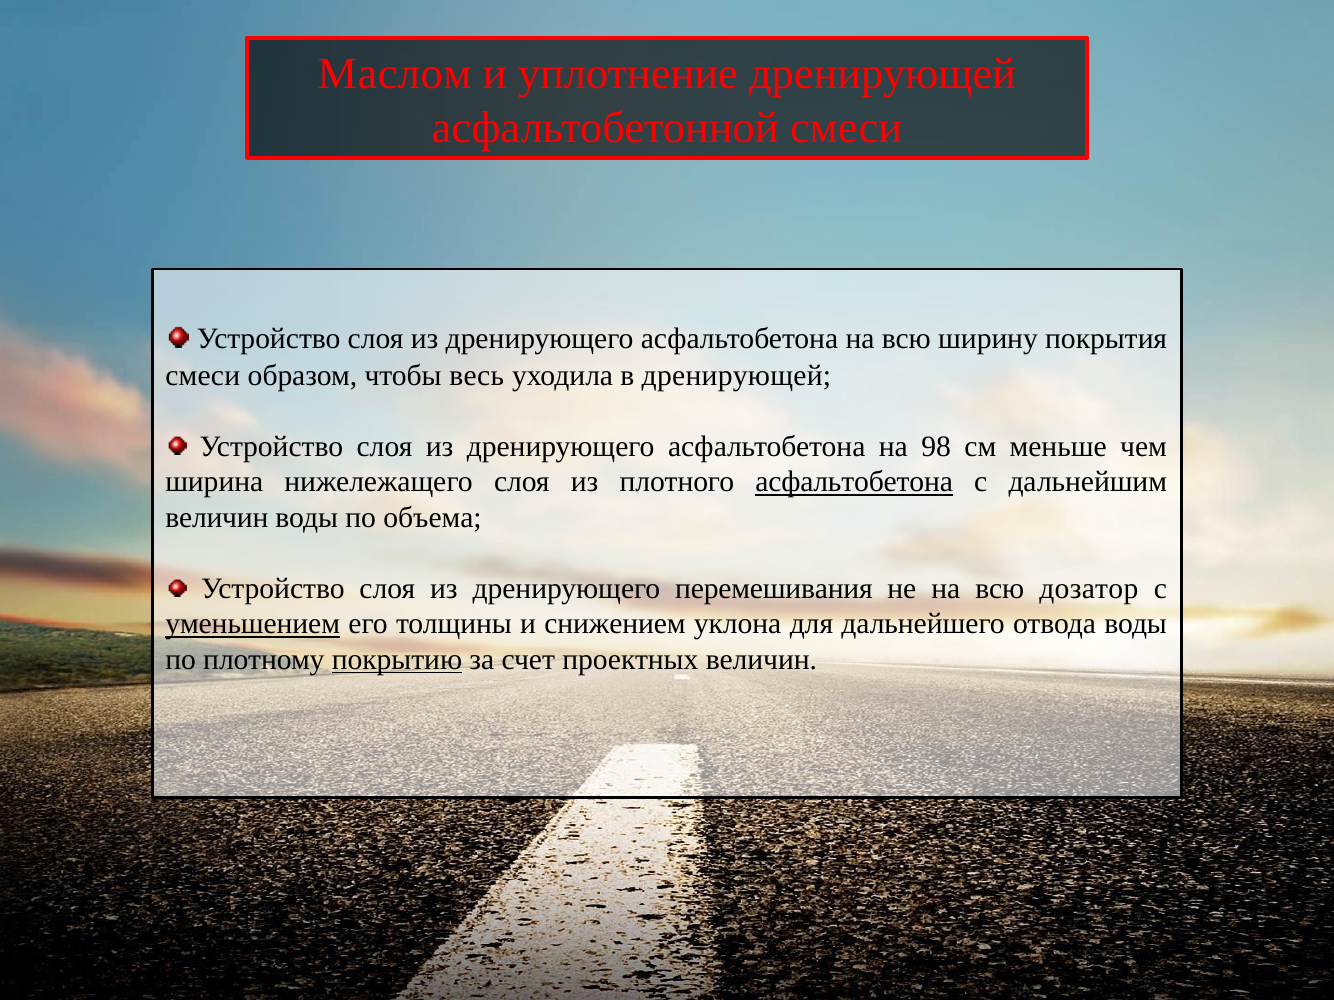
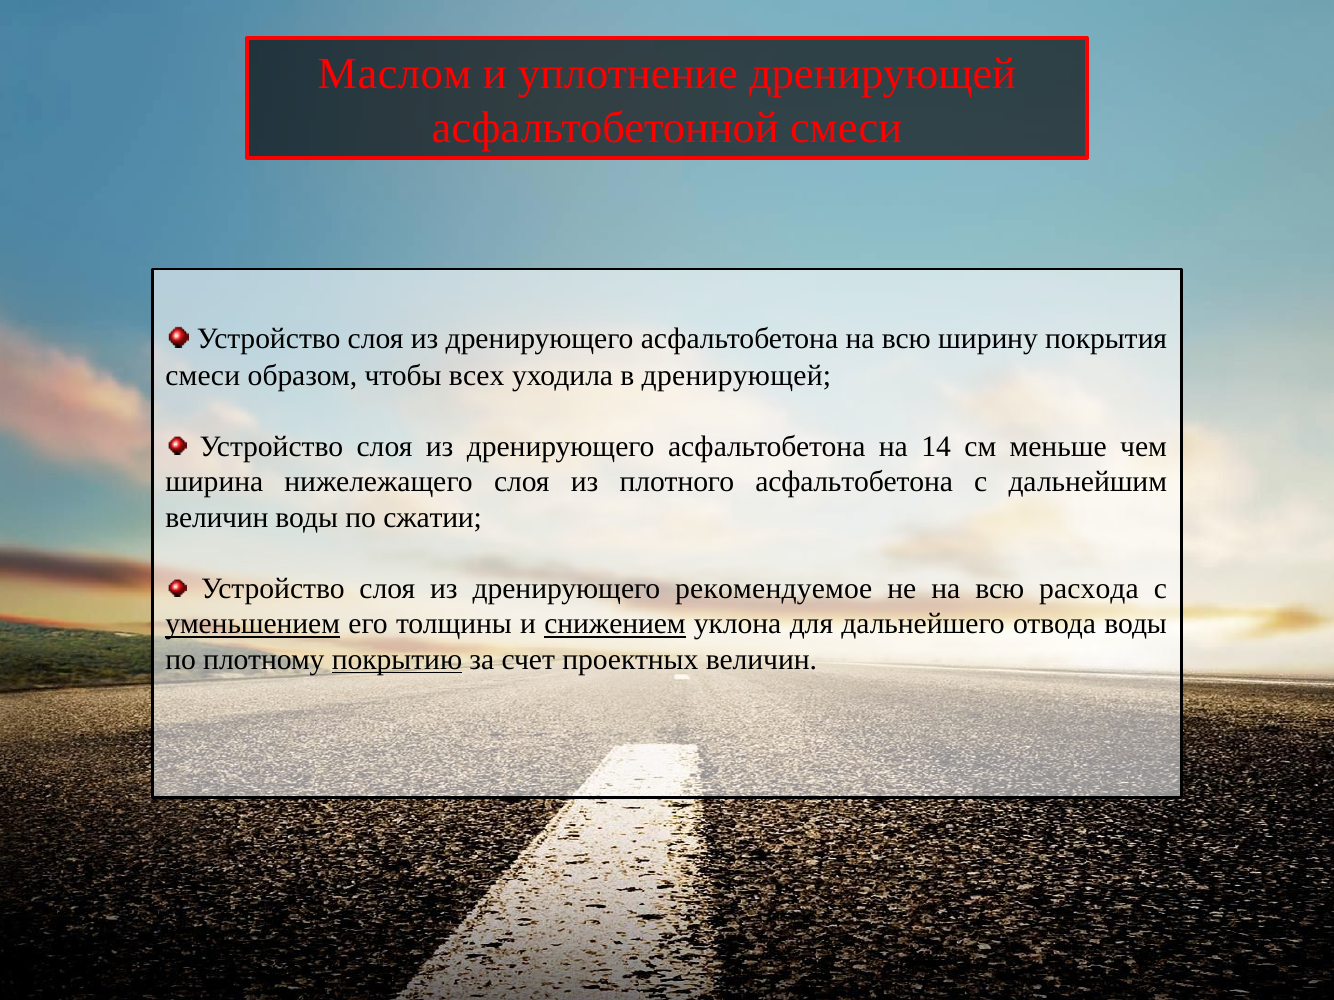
весь: весь -> всех (477, 376)
98: 98 -> 14 (936, 447)
асфальтобетона underline: present -> none (854, 482)
объема: объема -> сжатии (433, 518)
перемешивания: перемешивания -> рекомендуемое (774, 589)
дозатор: дозатор -> расхода (1089, 589)
снижением underline: none -> present (615, 624)
